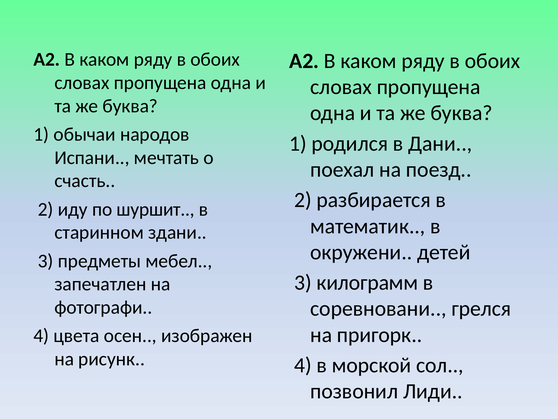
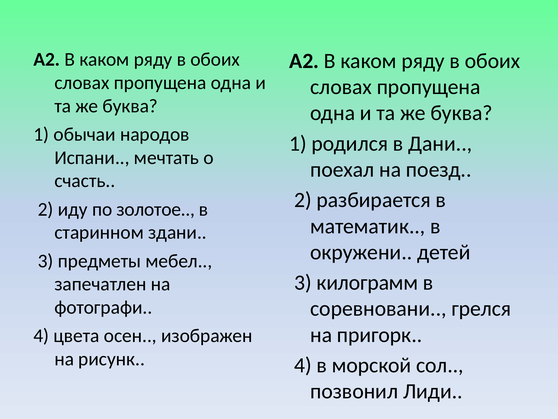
шуршит: шуршит -> золотое (156, 209)
